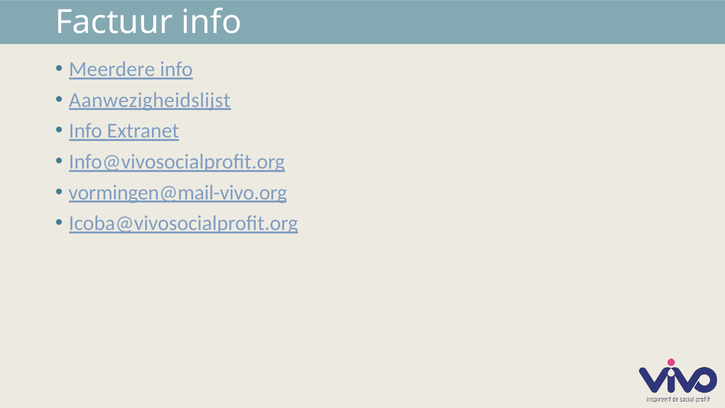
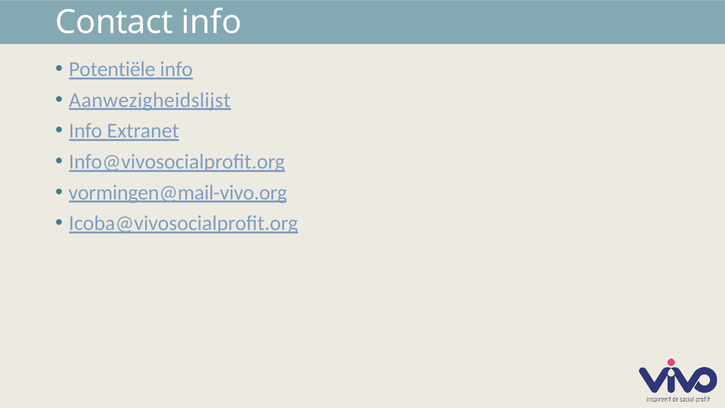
Factuur: Factuur -> Contact (114, 22)
Meerdere: Meerdere -> Potentiële (112, 69)
